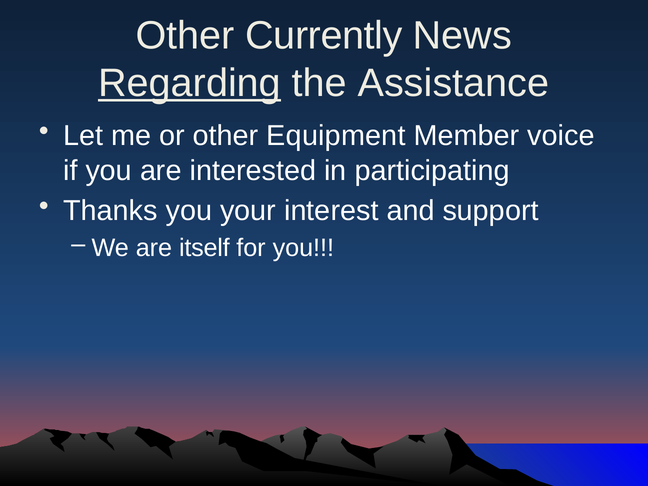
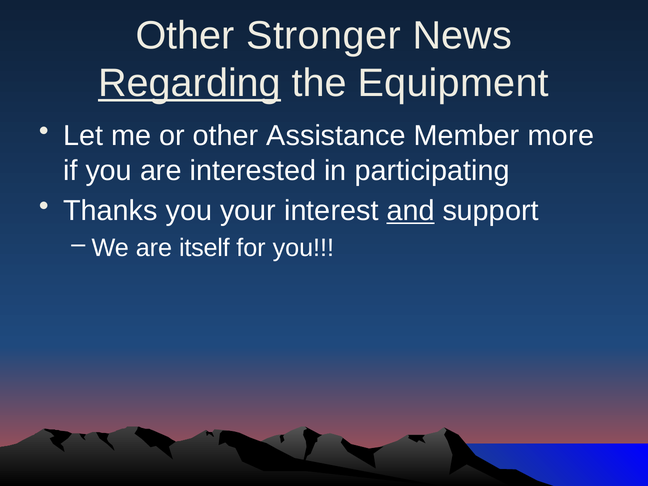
Currently: Currently -> Stronger (324, 36)
Assistance: Assistance -> Equipment (453, 83)
Equipment: Equipment -> Assistance (336, 136)
voice: voice -> more (561, 136)
and underline: none -> present (411, 211)
